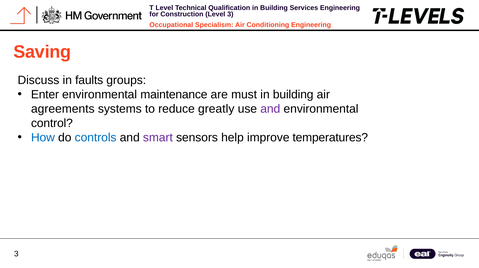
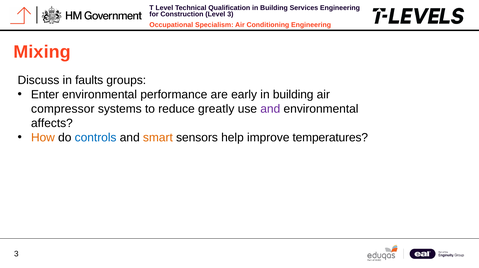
Saving: Saving -> Mixing (42, 52)
maintenance: maintenance -> performance (174, 95)
must: must -> early (244, 95)
agreements: agreements -> compressor (63, 109)
control: control -> affects (52, 123)
How colour: blue -> orange (43, 138)
smart colour: purple -> orange (158, 138)
